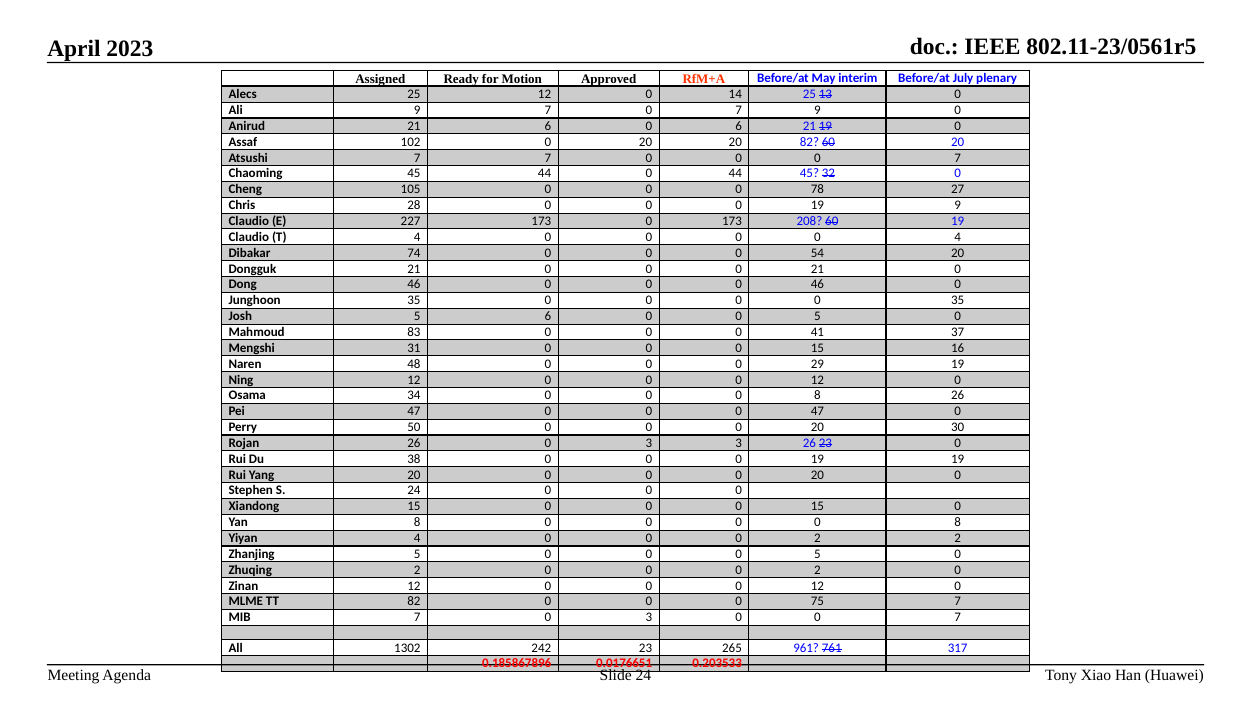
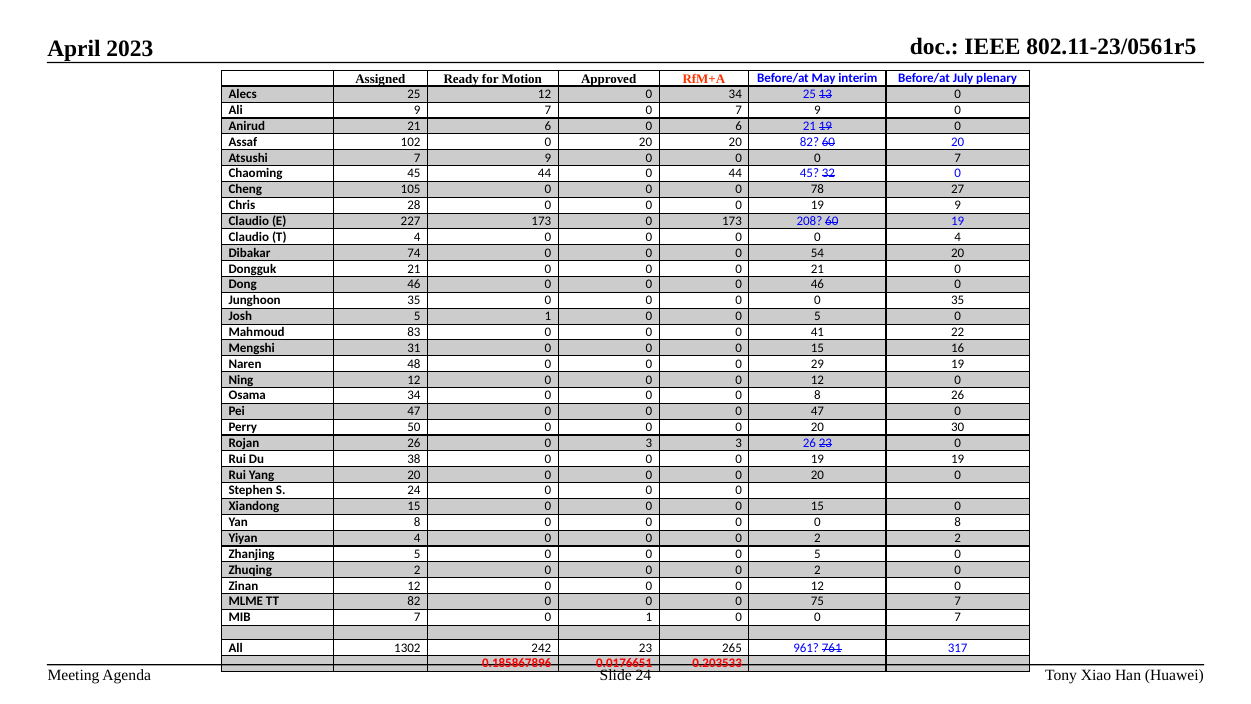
0 14: 14 -> 34 (735, 94)
Atsushi 7 7: 7 -> 9 (548, 158)
5 6: 6 -> 1 (548, 316)
37: 37 -> 22 (958, 332)
7 0 3: 3 -> 1 (649, 617)
